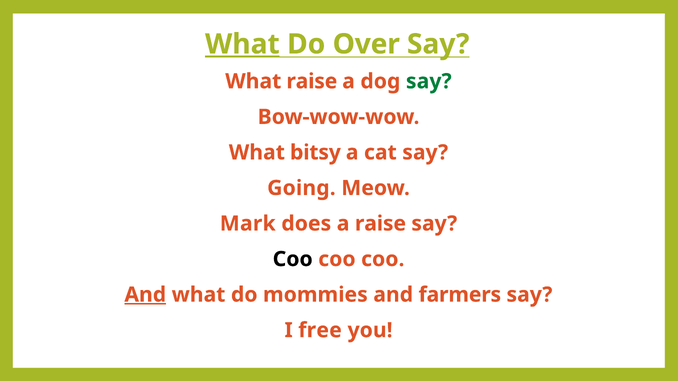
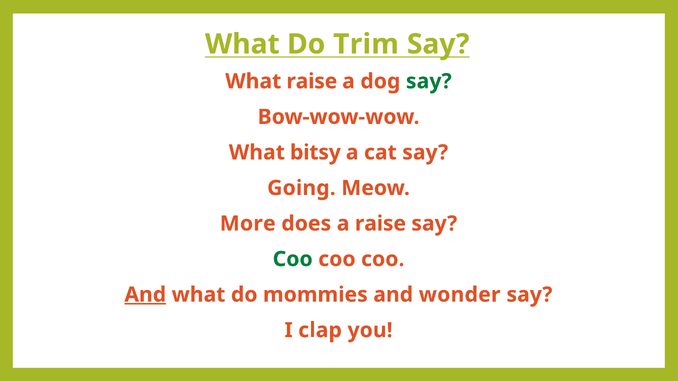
What underline: present -> none (242, 44)
Over: Over -> Trim (366, 44)
Mark: Mark -> More (248, 224)
Coo colour: black -> green (293, 259)
farmers: farmers -> wonder (460, 295)
free: free -> clap (320, 331)
